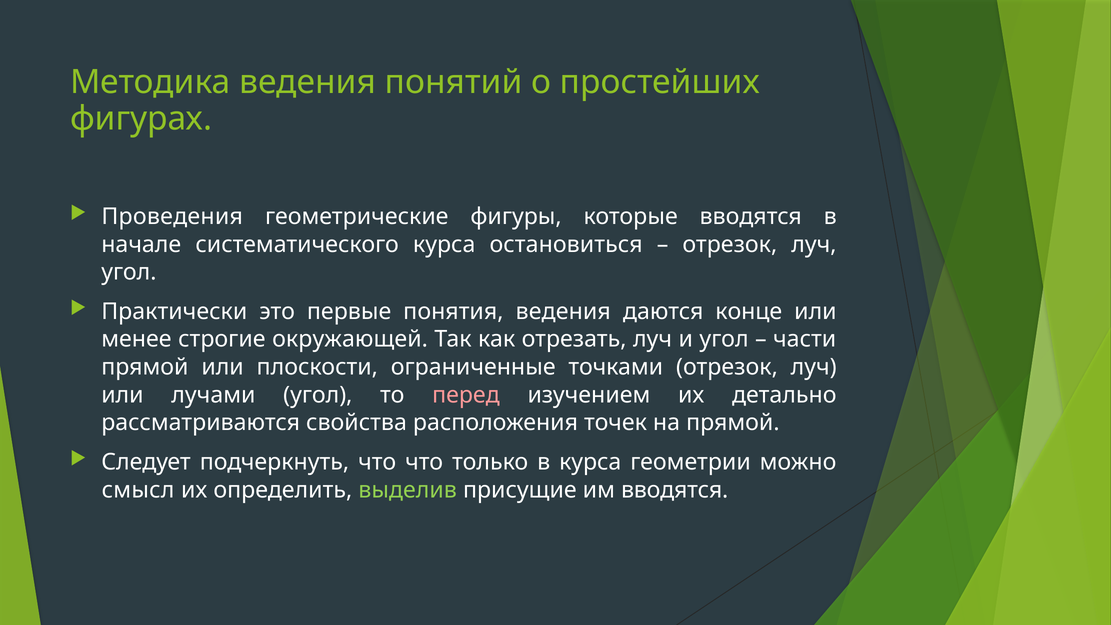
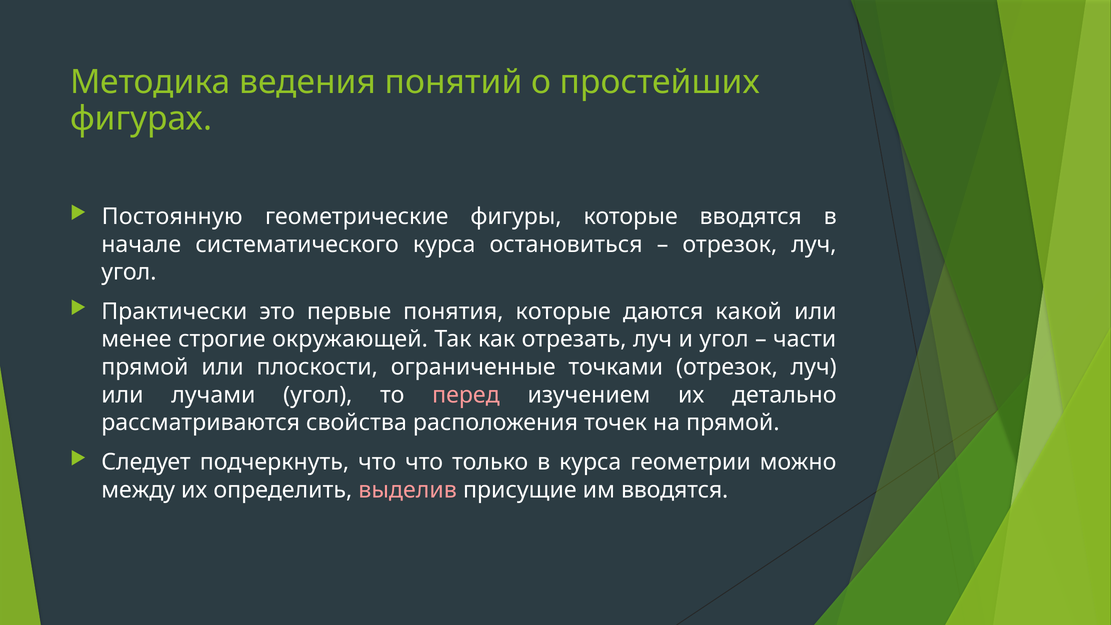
Проведения: Проведения -> Постоянную (172, 217)
понятия ведения: ведения -> которые (563, 312)
конце: конце -> какой (749, 312)
смысл: смысл -> между (138, 490)
выделив colour: light green -> pink (408, 490)
